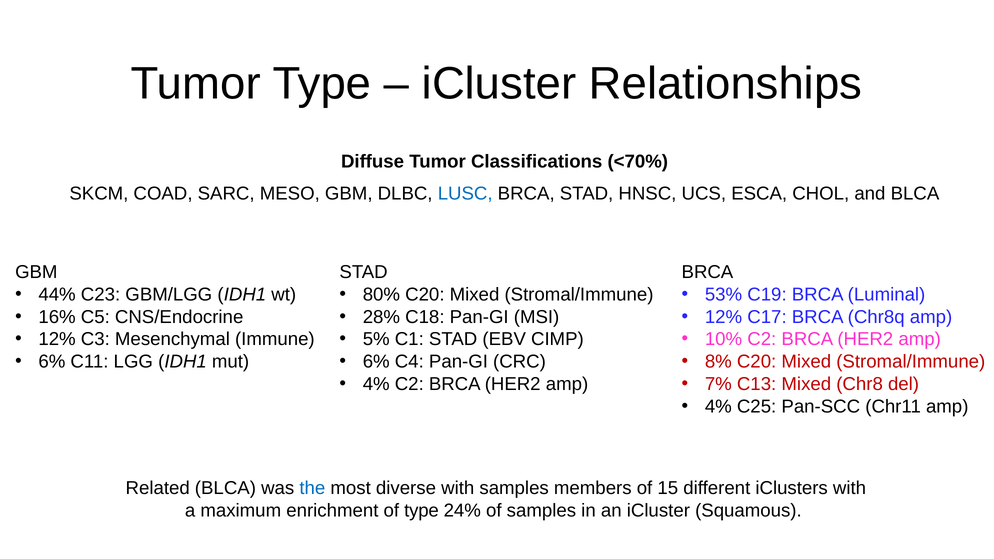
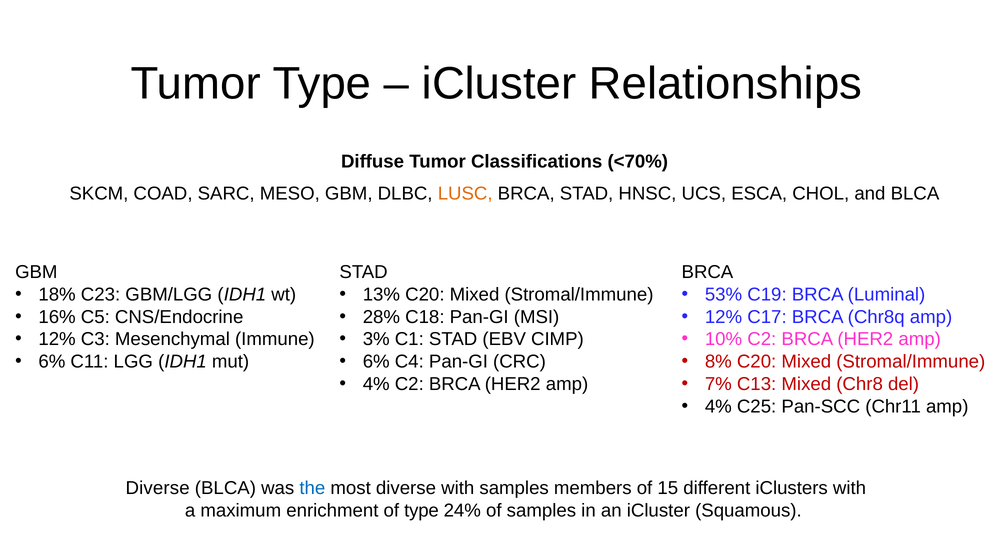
LUSC colour: blue -> orange (465, 194)
44%: 44% -> 18% (57, 295)
80%: 80% -> 13% (381, 295)
5%: 5% -> 3% (376, 339)
Related: Related -> Diverse (158, 488)
